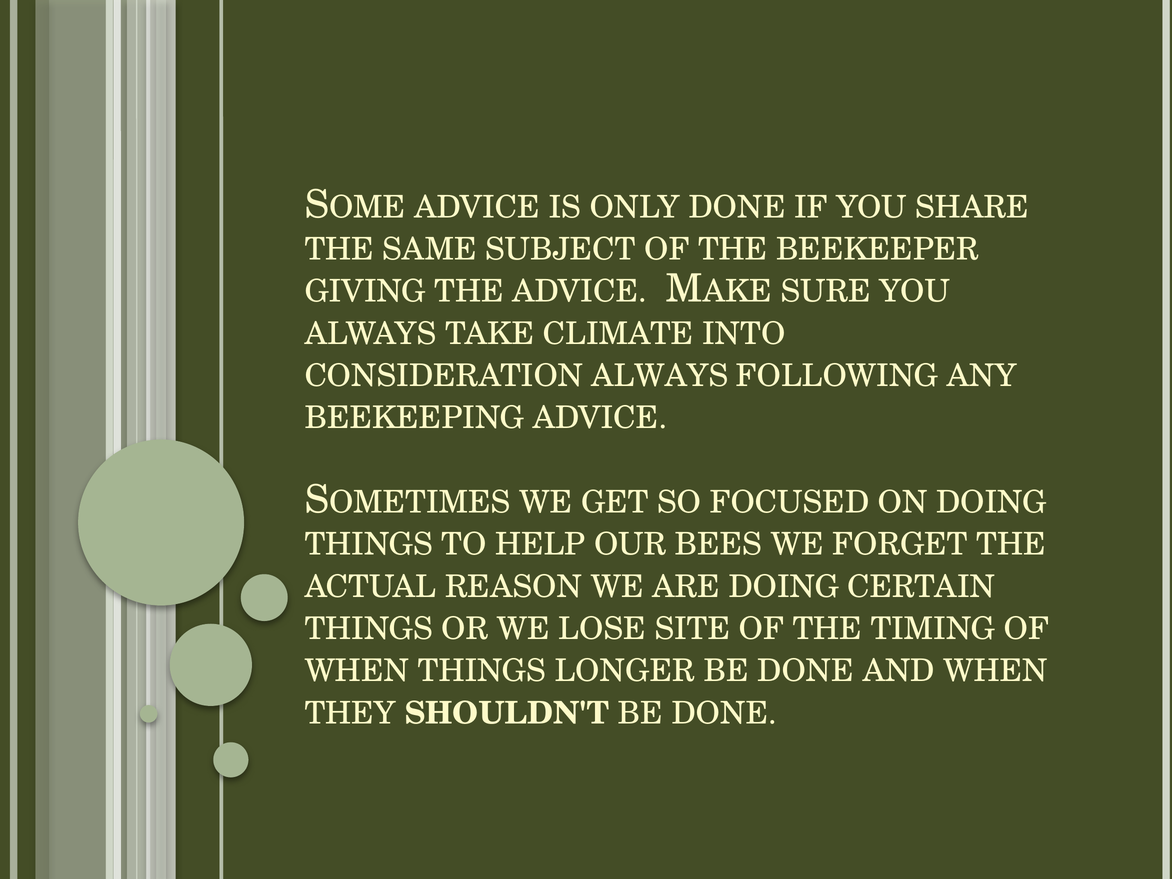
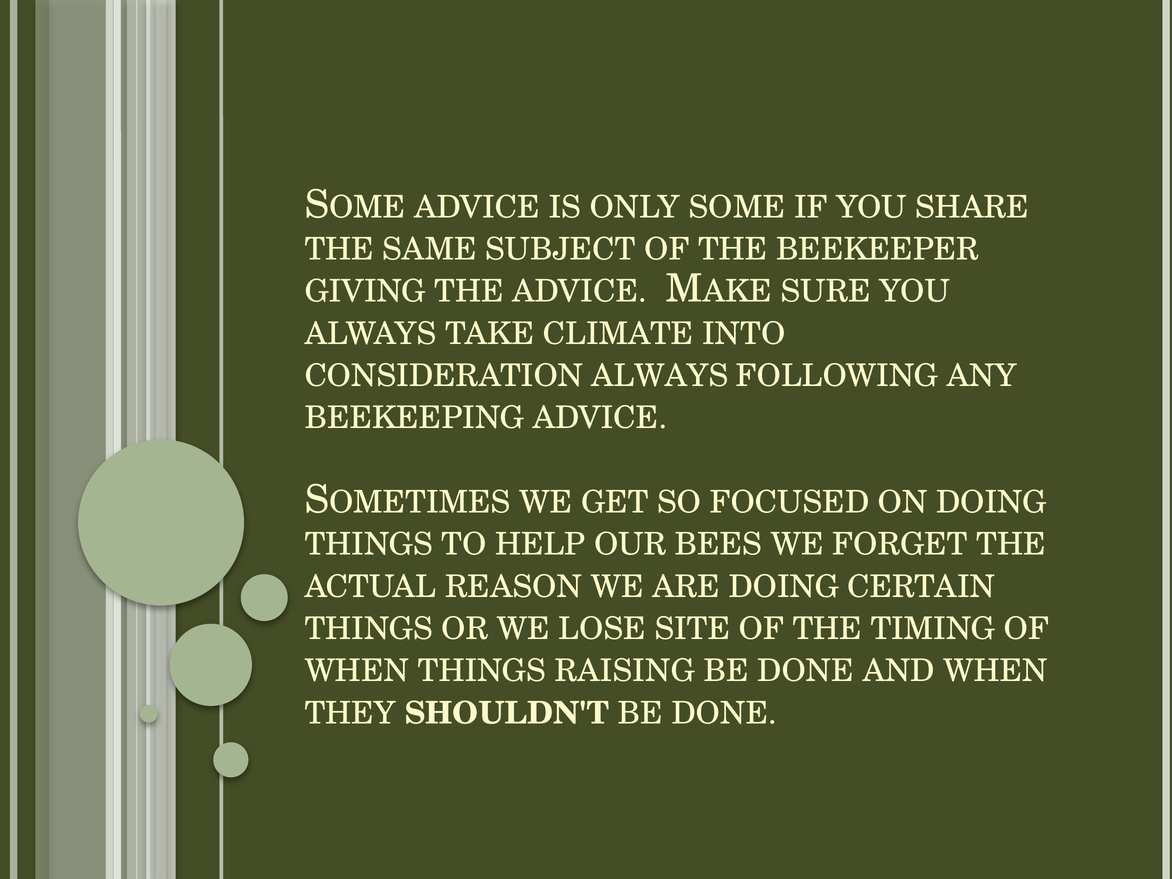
ONLY DONE: DONE -> SOME (737, 207)
LONGER: LONGER -> RAISING (625, 671)
